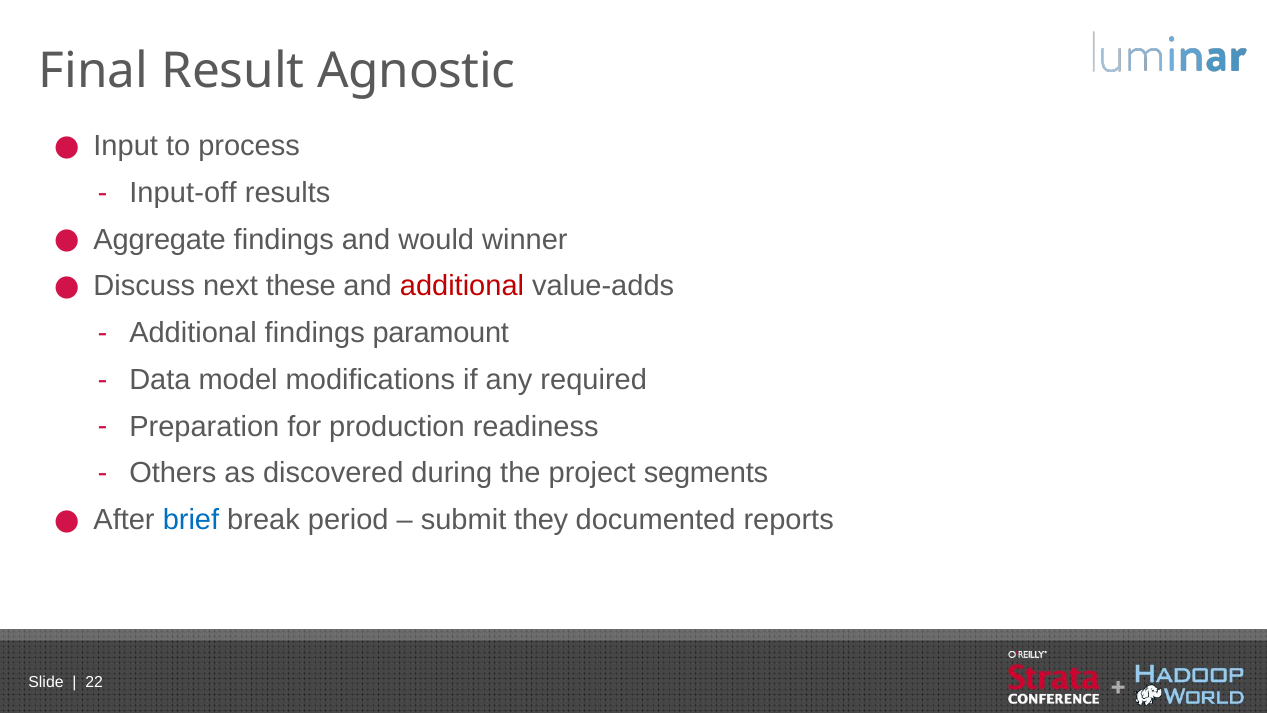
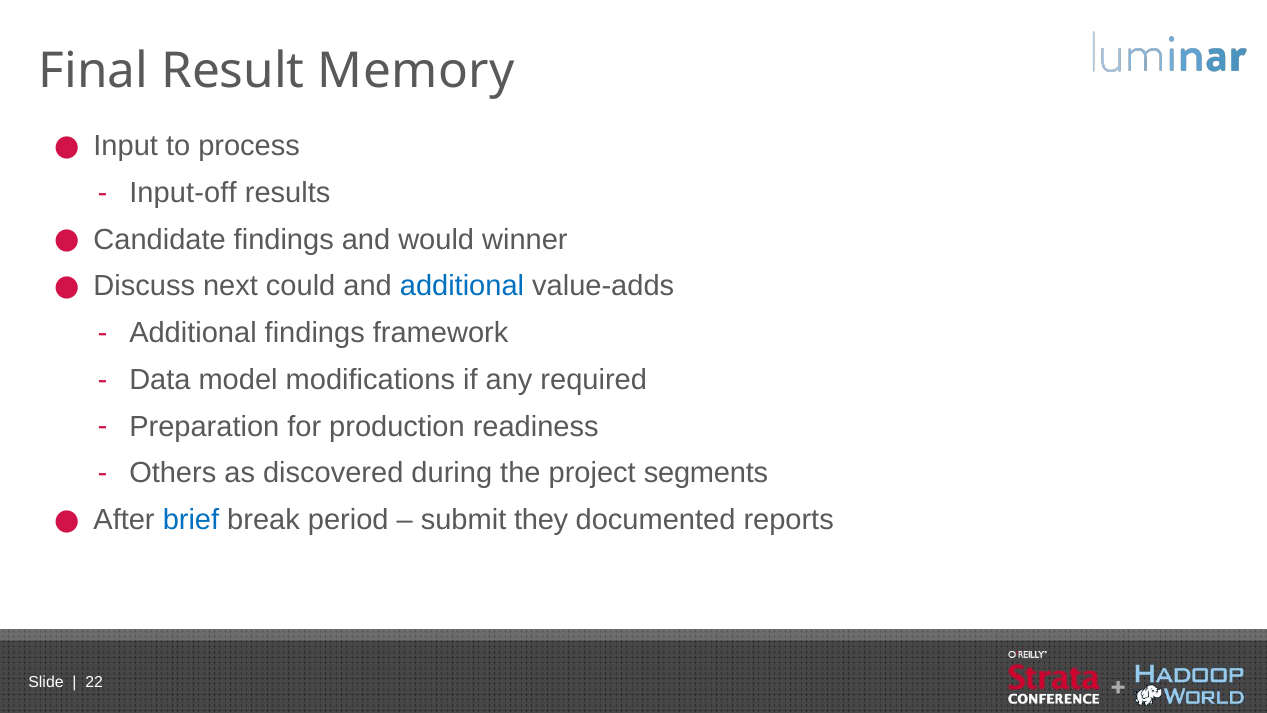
Agnostic: Agnostic -> Memory (416, 71)
Aggregate: Aggregate -> Candidate (160, 240)
these: these -> could (301, 286)
additional colour: red -> blue (462, 286)
paramount: paramount -> framework (441, 333)
